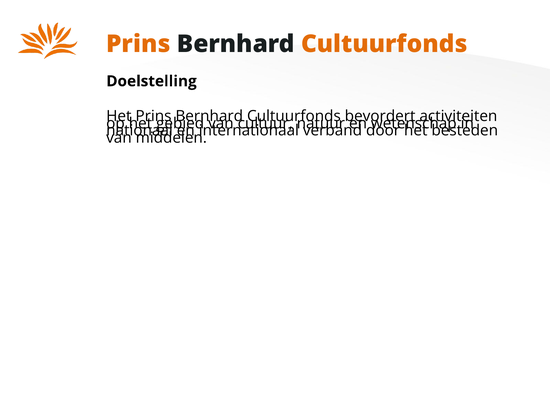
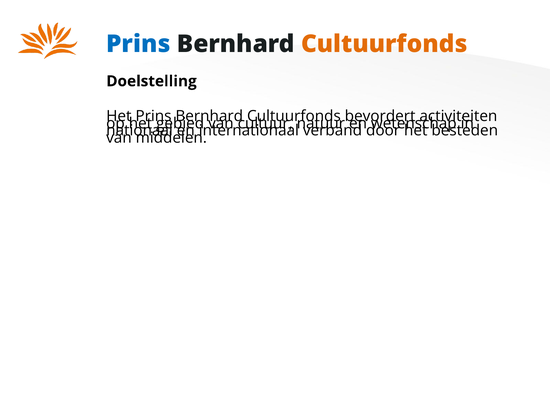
Prins colour: orange -> blue (138, 44)
